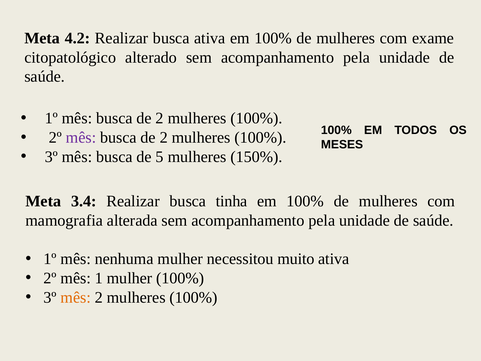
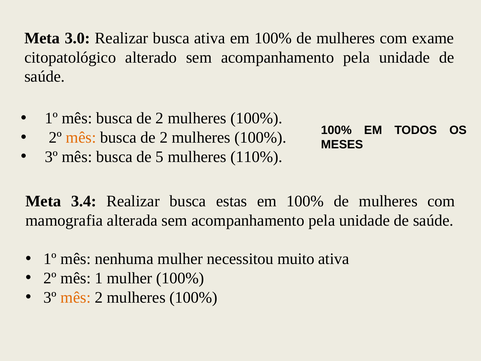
4.2: 4.2 -> 3.0 (77, 38)
mês colour: purple -> orange (81, 138)
150%: 150% -> 110% (256, 157)
tinha: tinha -> estas (232, 201)
